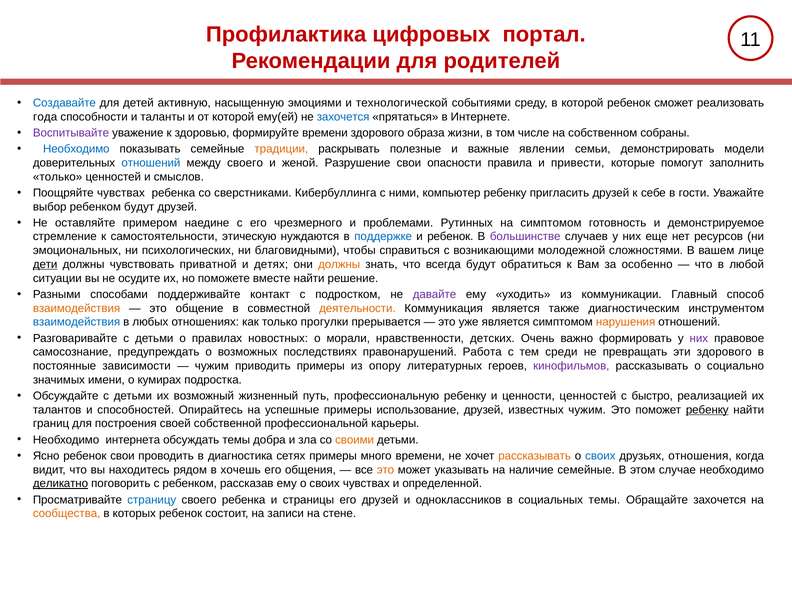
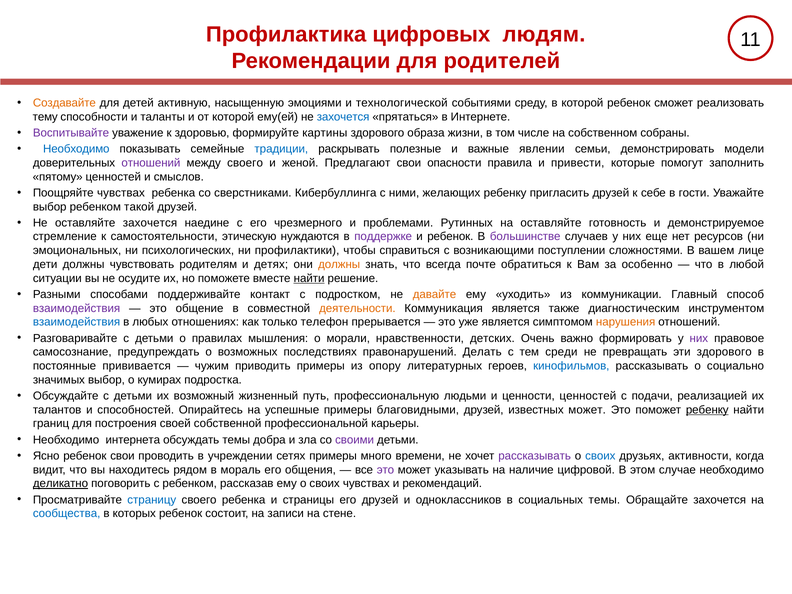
портал: портал -> людям (544, 34)
Создавайте colour: blue -> orange (64, 103)
года: года -> тему (45, 117)
формируйте времени: времени -> картины (325, 133)
традиции colour: orange -> blue (281, 149)
отношений colour: blue -> purple (151, 163)
Разрушение: Разрушение -> Предлагают (357, 163)
только: только -> пятому (58, 177)
компьютер: компьютер -> желающих (451, 193)
ребенком будут: будут -> такой (139, 207)
оставляйте примером: примером -> захочется (150, 223)
на симптомом: симптомом -> оставляйте (551, 223)
поддержке colour: blue -> purple (383, 237)
благовидными: благовидными -> профилактики (297, 251)
молодежной: молодежной -> поступлении (572, 251)
дети underline: present -> none (45, 264)
приватной: приватной -> родителям (208, 264)
всегда будут: будут -> почте (481, 264)
найти underline: none -> present (309, 278)
давайте colour: purple -> orange (434, 294)
взаимодействия colour: orange -> purple (77, 308)
прогулки: прогулки -> телефон (324, 322)
новостных: новостных -> мышления (278, 338)
Работа: Работа -> Делать (482, 352)
зависимости: зависимости -> прививается (137, 366)
кинофильмов colour: purple -> blue (571, 366)
значимых имени: имени -> выбор (106, 380)
профессиональную ребенку: ребенку -> людьми (465, 396)
быстро: быстро -> подачи (652, 396)
использование: использование -> благовидными (418, 410)
известных чужим: чужим -> может (587, 410)
своими colour: orange -> purple (355, 440)
диагностика: диагностика -> учреждении (240, 456)
рассказывать colour: orange -> purple (535, 456)
отношения: отношения -> активности (700, 456)
хочешь: хочешь -> мораль (241, 470)
это colour: orange -> purple (385, 470)
наличие семейные: семейные -> цифровой (586, 470)
определенной: определенной -> рекомендаций (442, 484)
сообщества colour: orange -> blue (67, 514)
